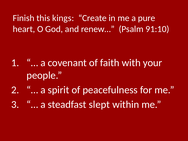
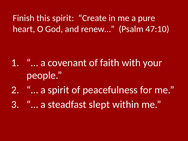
this kings: kings -> spirit (63, 18)
91:10: 91:10 -> 47:10 (157, 29)
